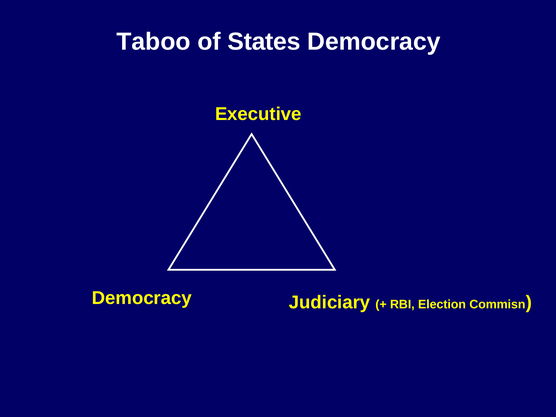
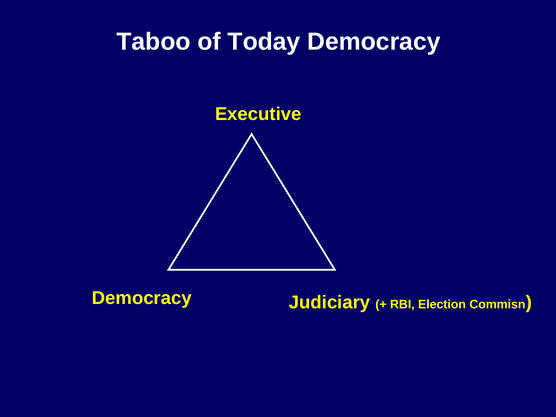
States: States -> Today (264, 42)
